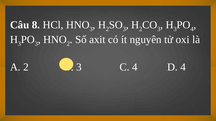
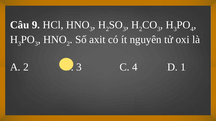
8: 8 -> 9 (36, 25)
D 4: 4 -> 1 (183, 67)
